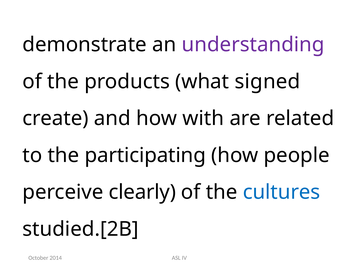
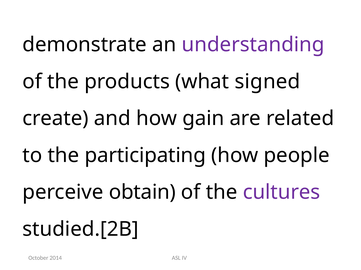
with: with -> gain (203, 119)
clearly: clearly -> obtain (142, 193)
cultures colour: blue -> purple (282, 193)
